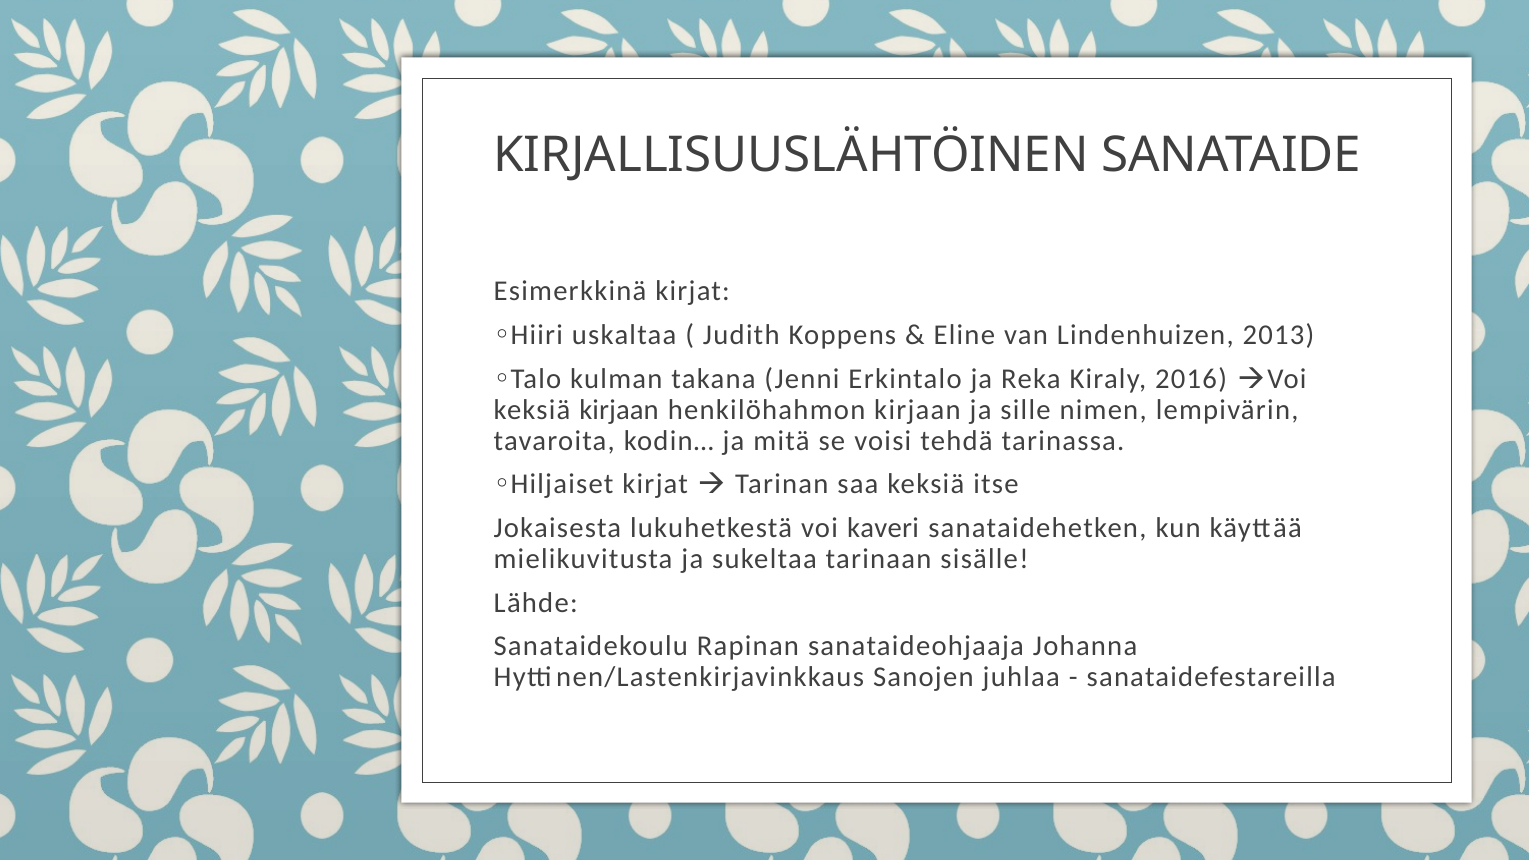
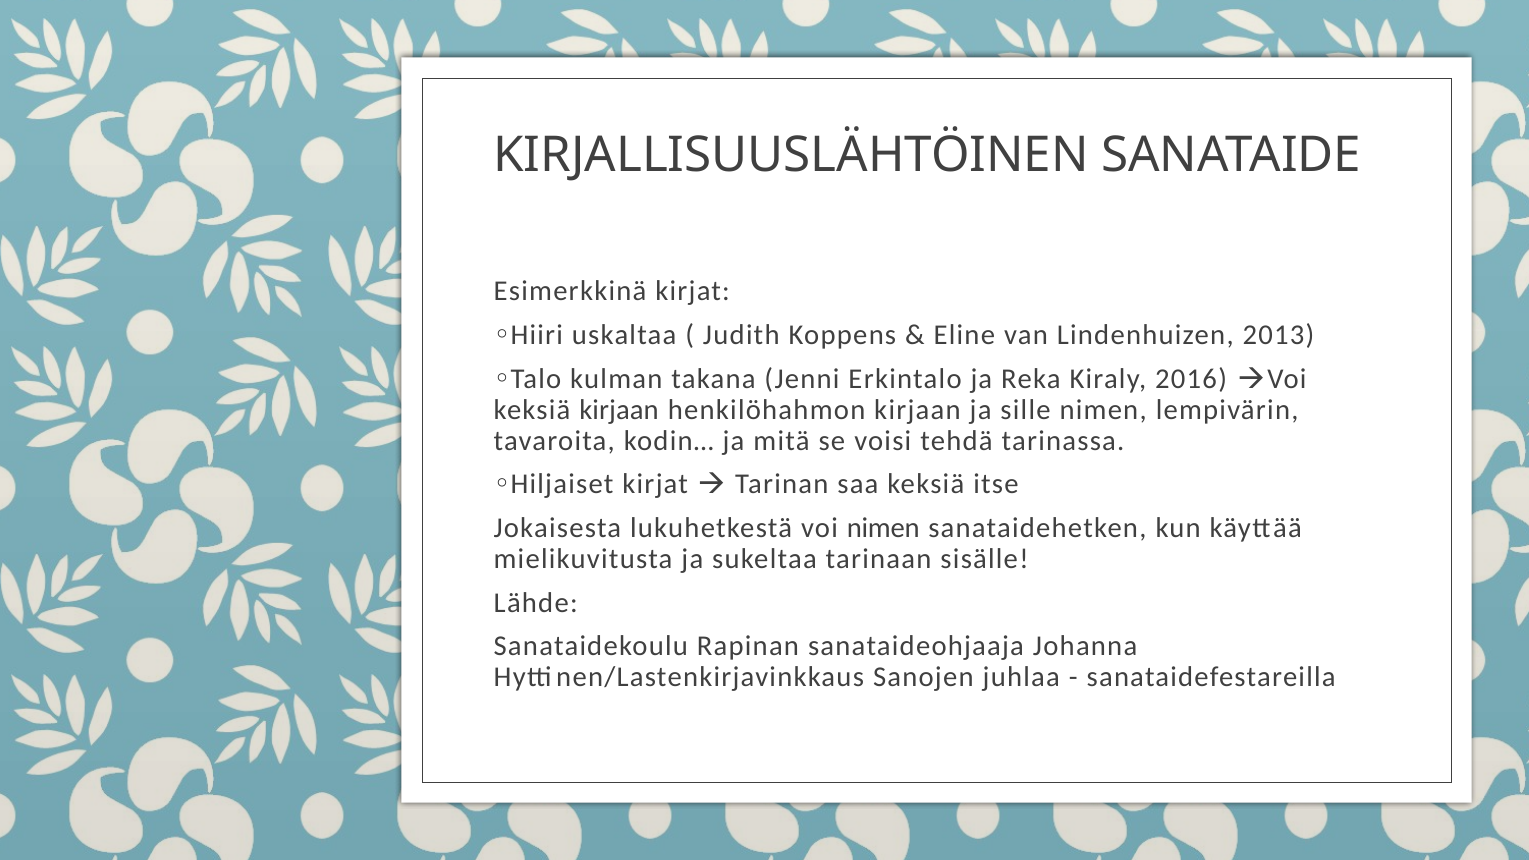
voi kaveri: kaveri -> nimen (883, 528)
